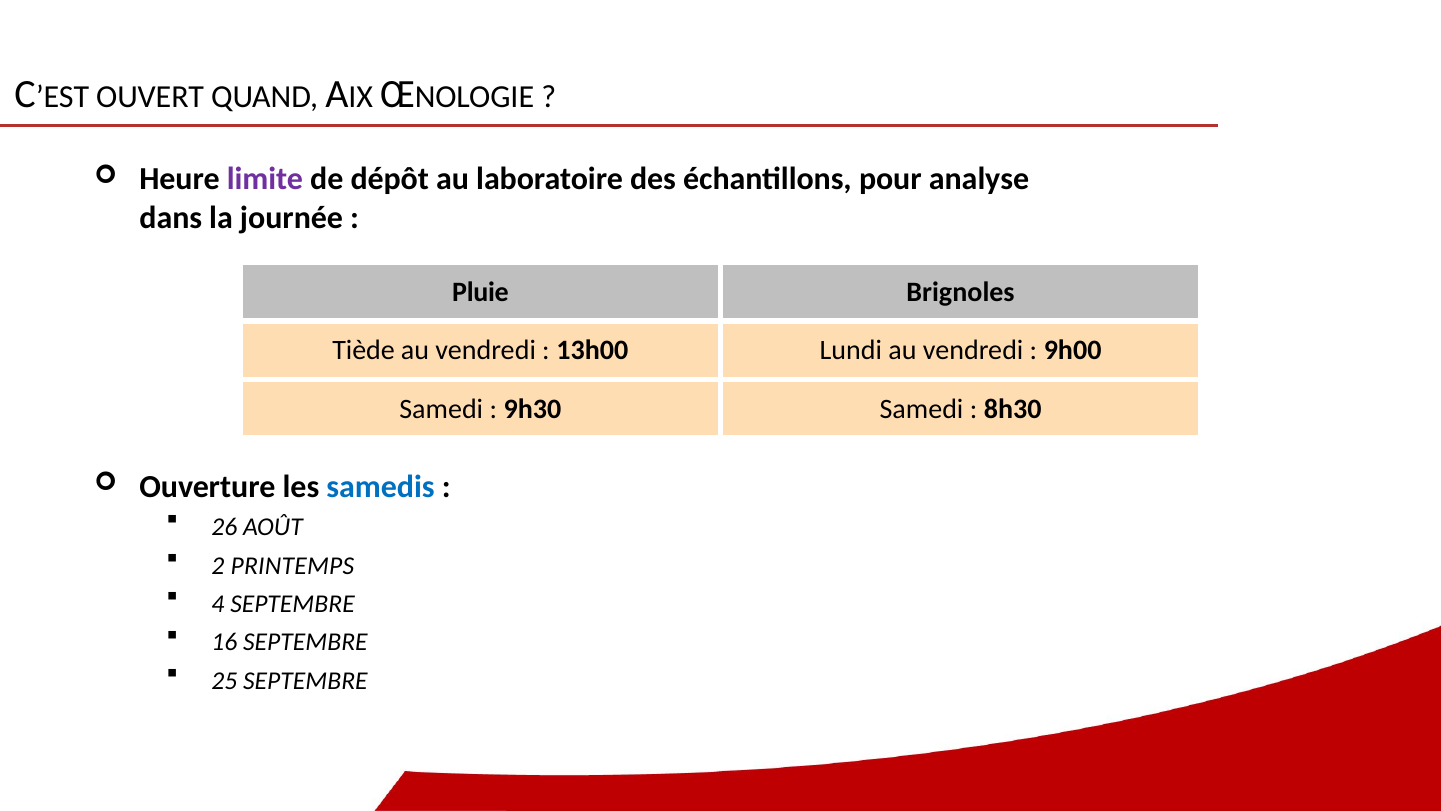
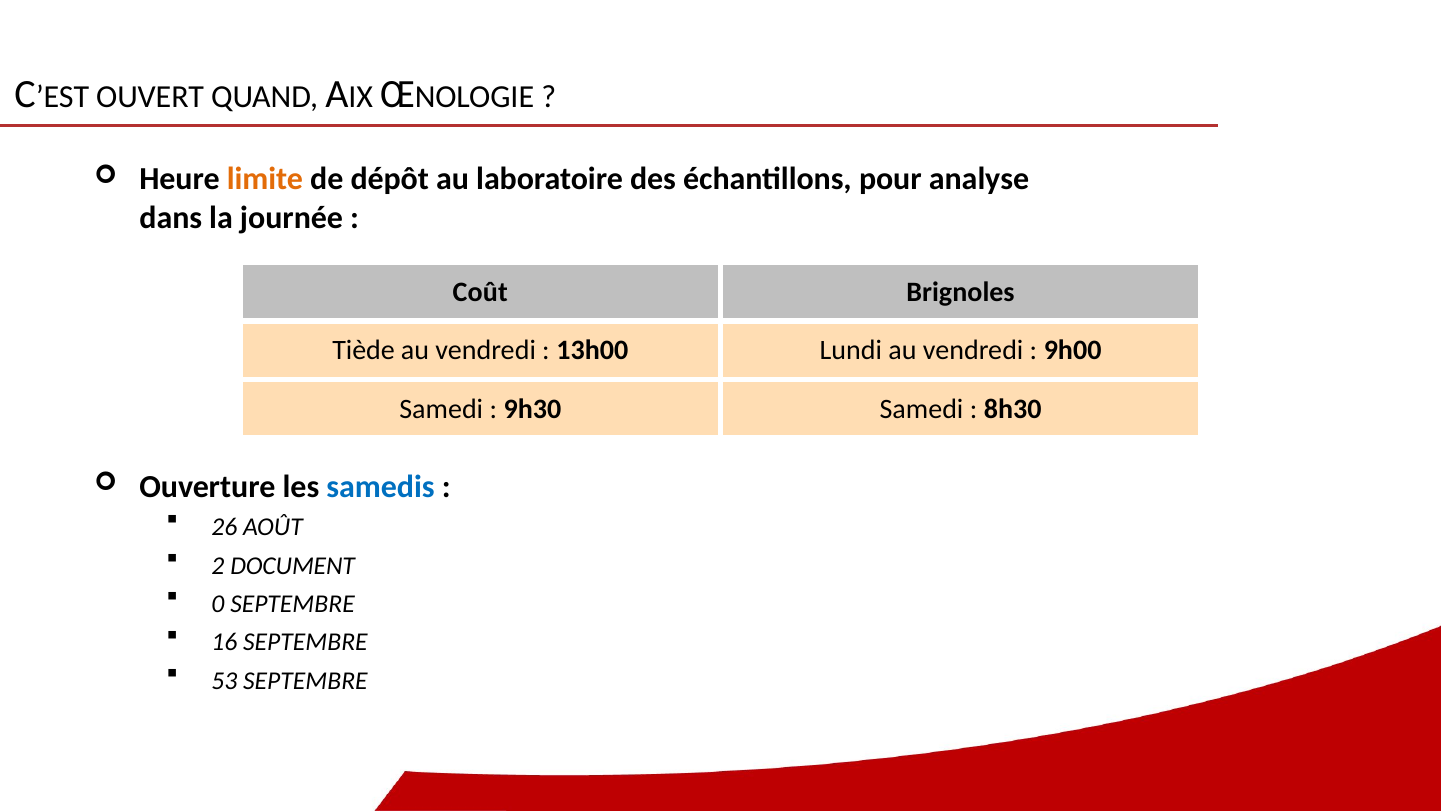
limite colour: purple -> orange (265, 179)
Pluie: Pluie -> Coût (480, 292)
PRINTEMPS: PRINTEMPS -> DOCUMENT (293, 565)
4: 4 -> 0 (218, 604)
25: 25 -> 53 (224, 681)
